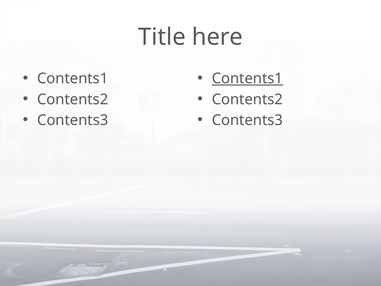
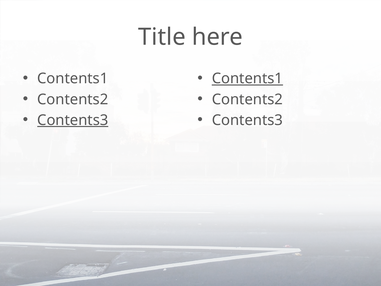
Contents3 underline: none -> present (73, 120)
